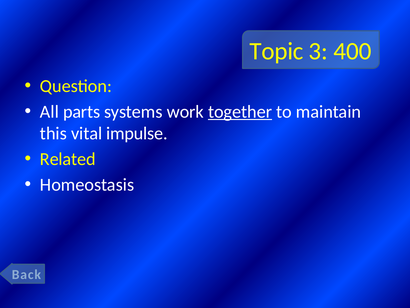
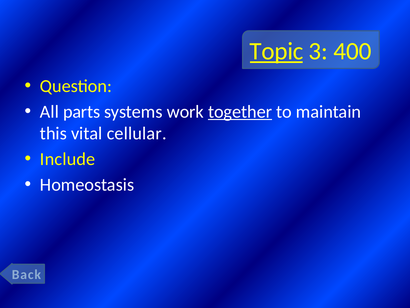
Topic underline: none -> present (277, 51)
impulse: impulse -> cellular (137, 133)
Related: Related -> Include (68, 159)
